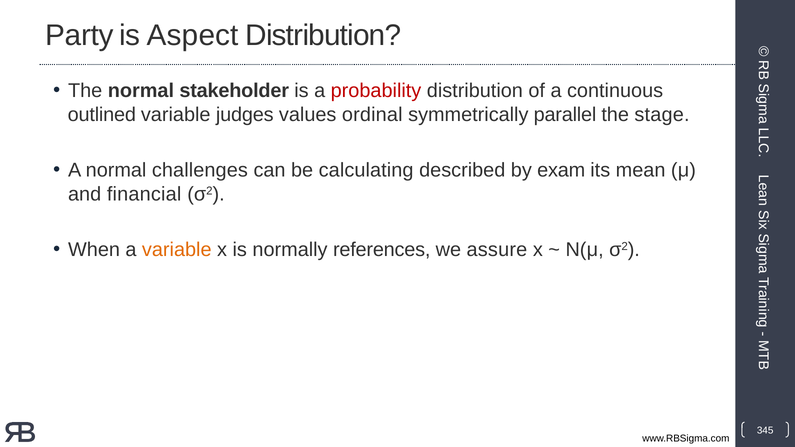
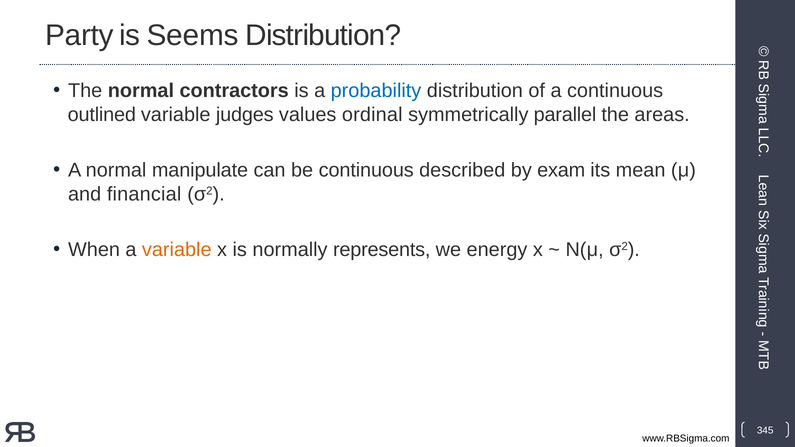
Aspect: Aspect -> Seems (193, 35)
stakeholder: stakeholder -> contractors (234, 91)
probability colour: red -> blue (376, 91)
stage: stage -> areas (662, 115)
challenges: challenges -> manipulate (200, 170)
be calculating: calculating -> continuous (366, 170)
references: references -> represents (382, 250)
assure: assure -> energy (497, 250)
